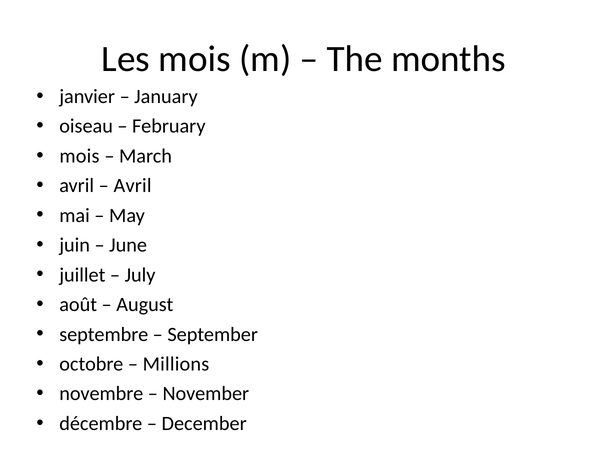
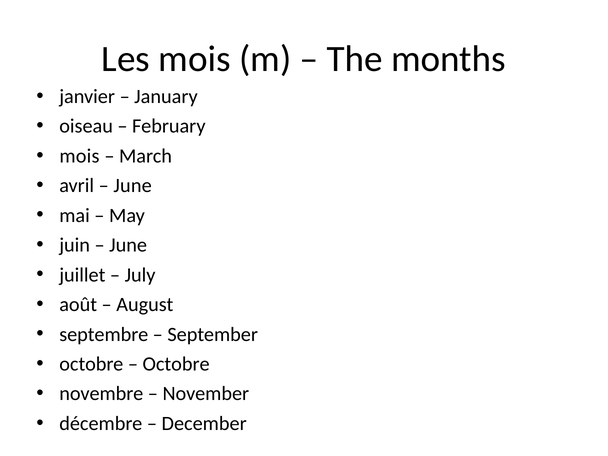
Avril: Avril -> June (133, 186)
Millions: Millions -> Octobre (176, 364)
